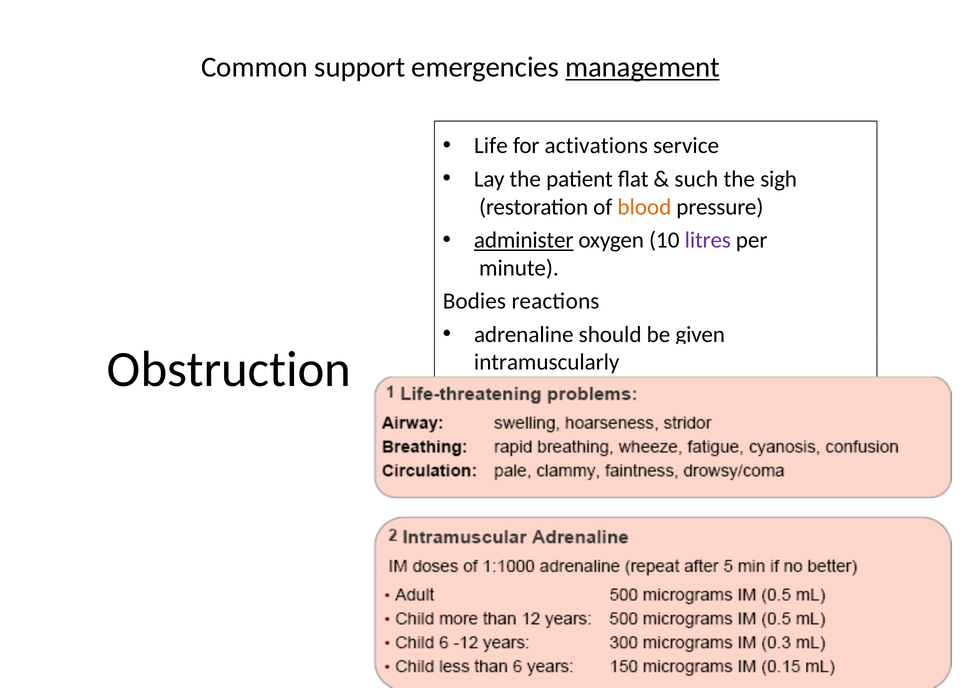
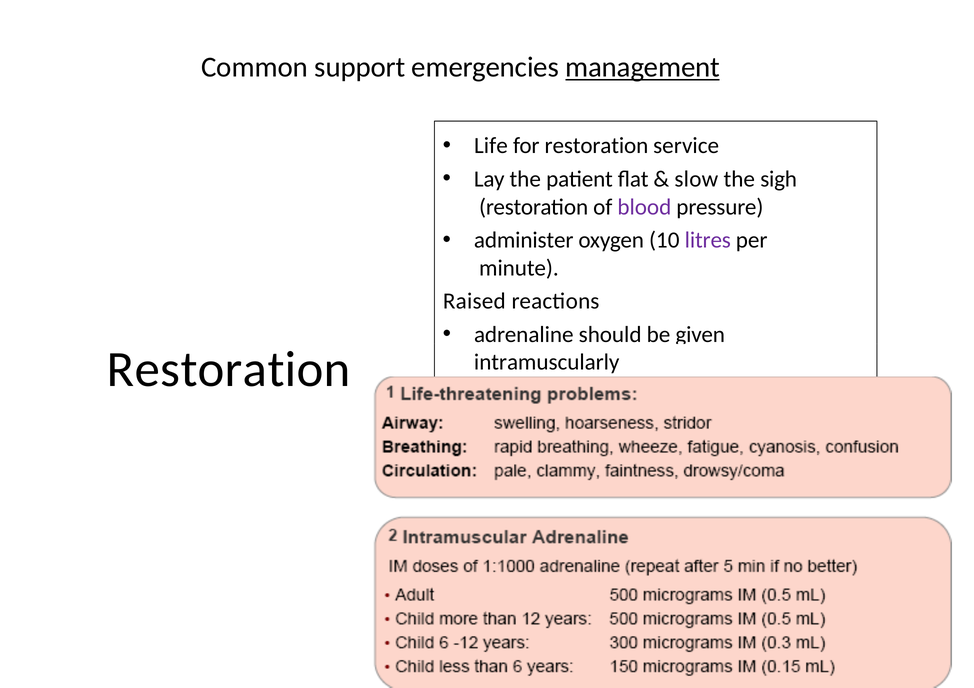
for activations: activations -> restoration (596, 146)
such: such -> slow (696, 179)
blood colour: orange -> purple (644, 207)
administer underline: present -> none (524, 240)
Bodies: Bodies -> Raised (474, 301)
Obstruction: Obstruction -> Restoration (229, 369)
